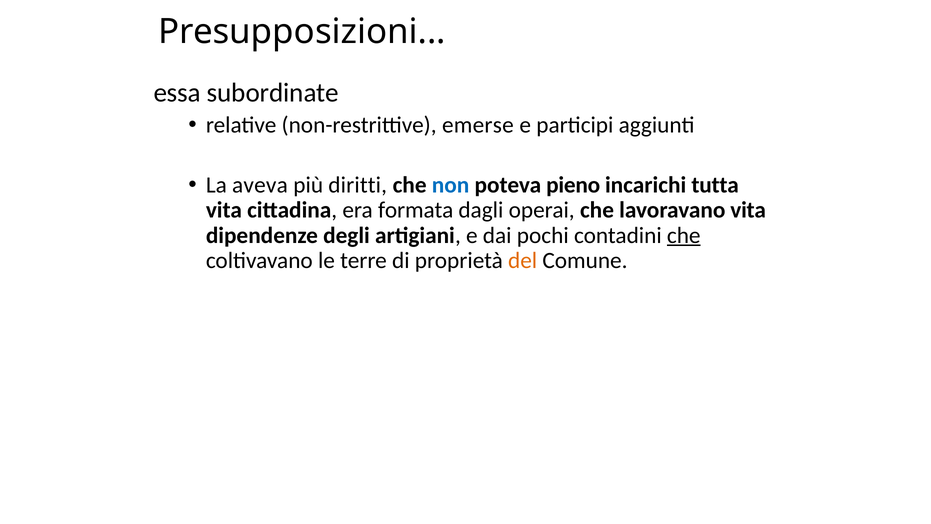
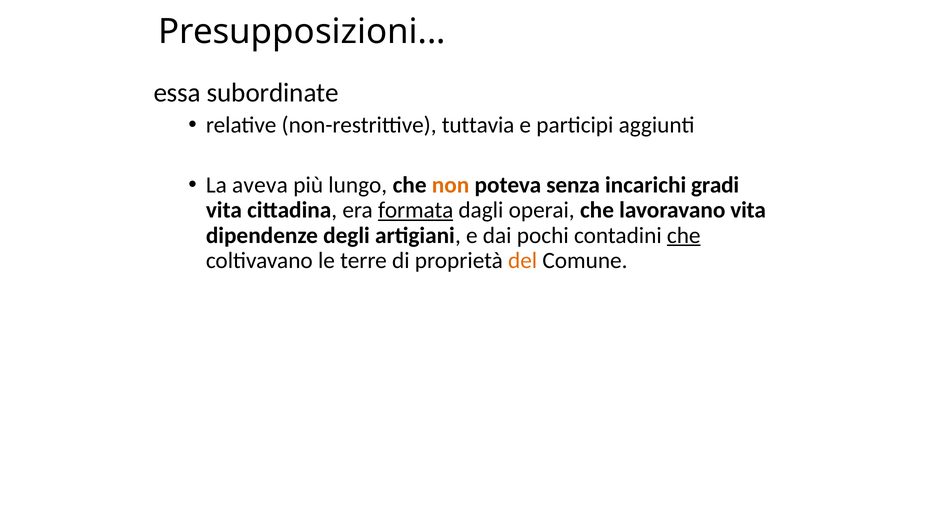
emerse: emerse -> tuttavia (478, 125)
diritti: diritti -> lungo (358, 185)
non colour: blue -> orange (451, 185)
pieno: pieno -> senza (573, 185)
tutta: tutta -> gradi (715, 185)
formata underline: none -> present (416, 210)
